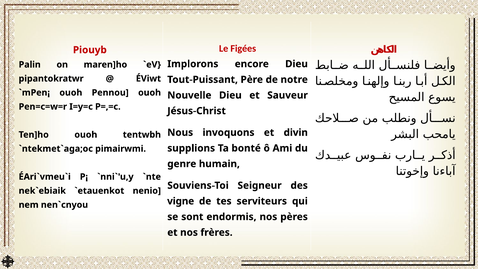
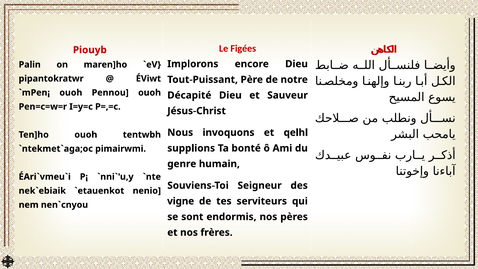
Nouvelle: Nouvelle -> Décapité (189, 95)
divin: divin -> qelhl (296, 132)
